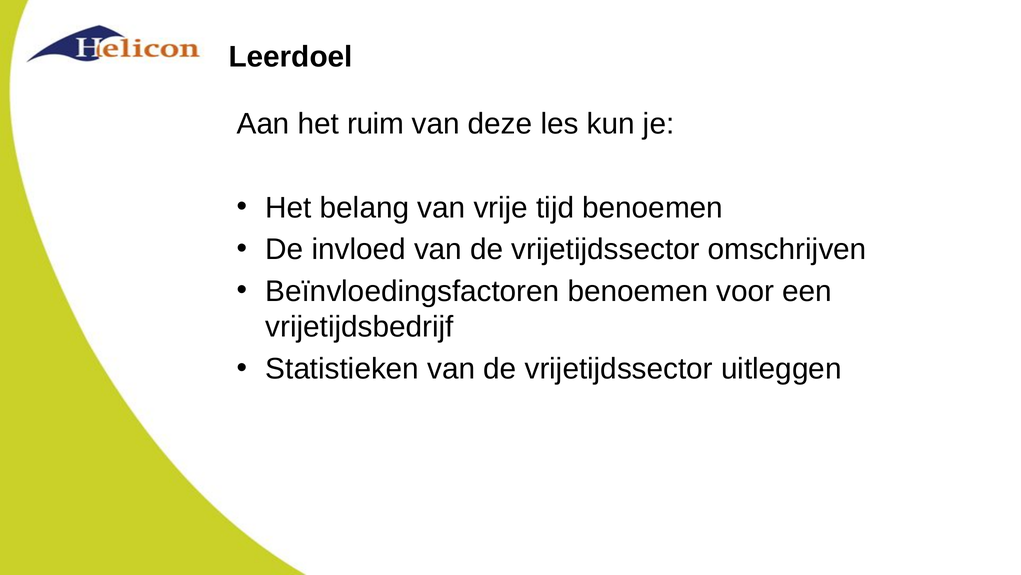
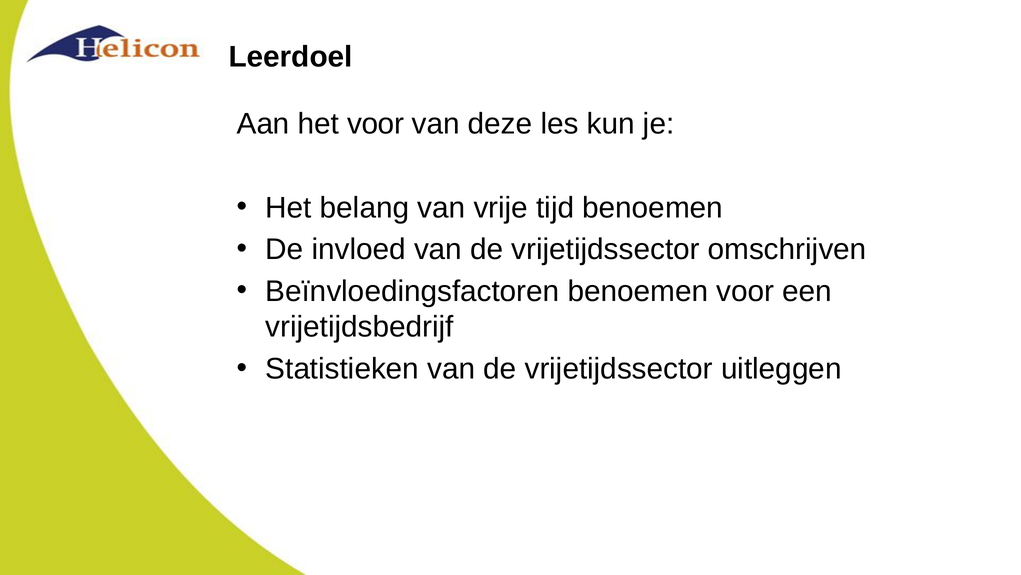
het ruim: ruim -> voor (376, 124)
